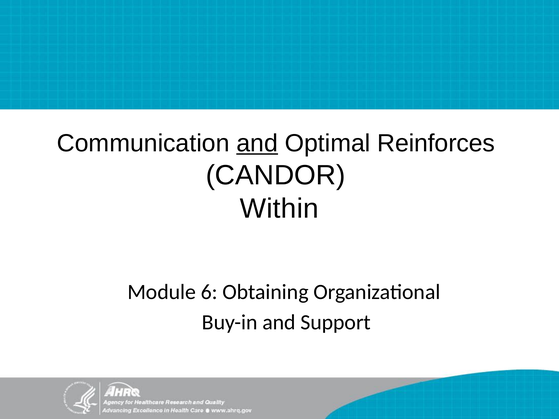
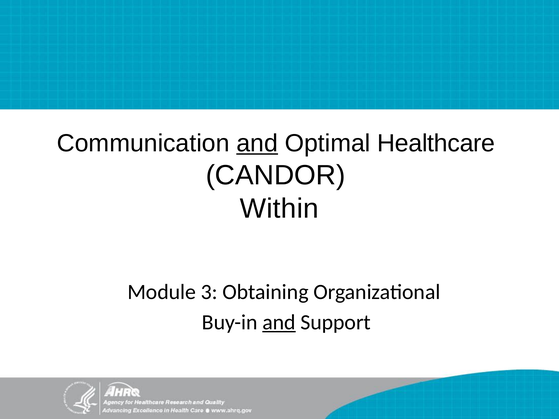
Reinforces: Reinforces -> Healthcare (436, 143)
6: 6 -> 3 (209, 292)
and underline: none -> present (279, 323)
